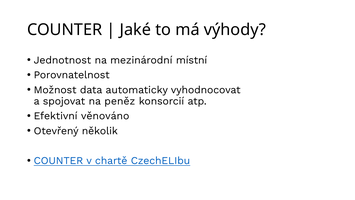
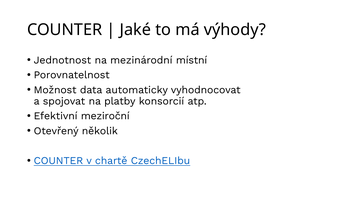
peněz: peněz -> platby (120, 101)
věnováno: věnováno -> meziroční (105, 116)
